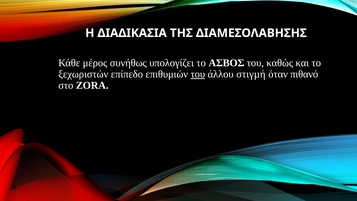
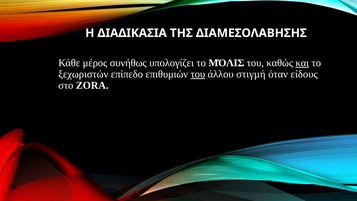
ΑΣΒΟΣ: ΑΣΒΟΣ -> ΜΌΛΙΣ (226, 63)
και underline: none -> present (302, 63)
πιθανό: πιθανό -> είδους (304, 74)
